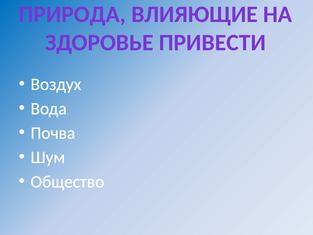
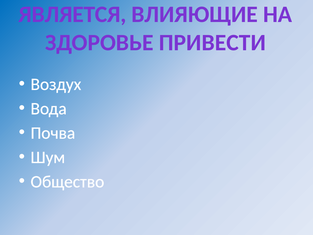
ПРИРОДА: ПРИРОДА -> ЯВЛЯЕТСЯ (72, 14)
